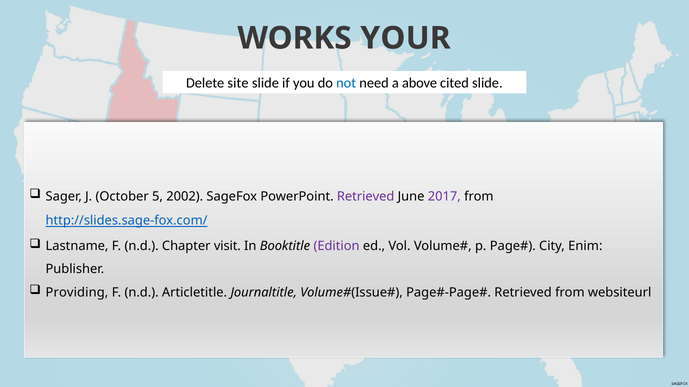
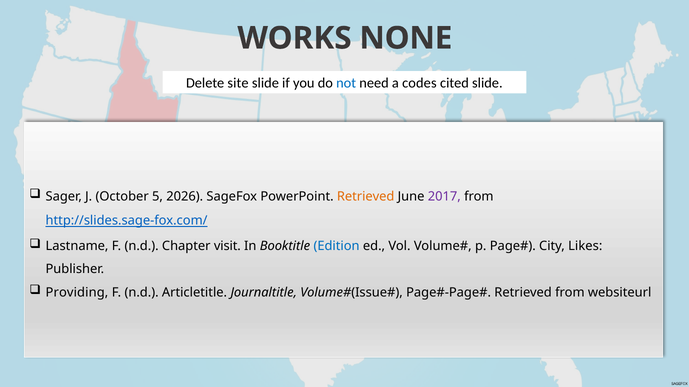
YOUR: YOUR -> NONE (406, 38)
above: above -> codes (419, 83)
2002: 2002 -> 2026 (185, 197)
Retrieved colour: purple -> orange (366, 197)
Edition colour: purple -> blue (337, 246)
Enim: Enim -> Likes (585, 246)
